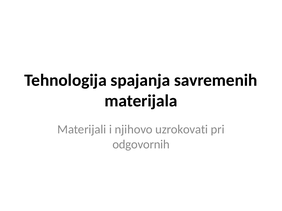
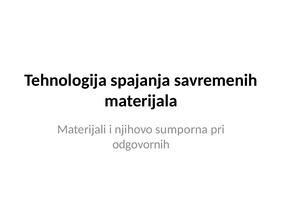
uzrokovati: uzrokovati -> sumporna (182, 130)
